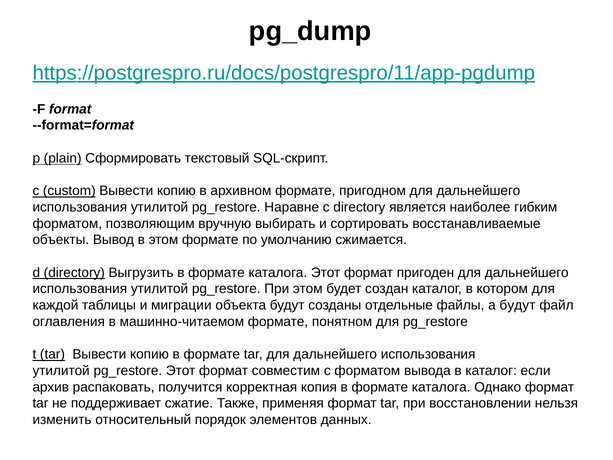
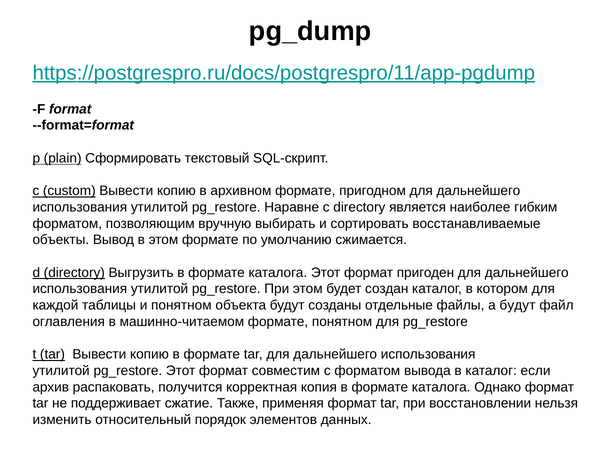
и миграции: миграции -> понятном (181, 305)
